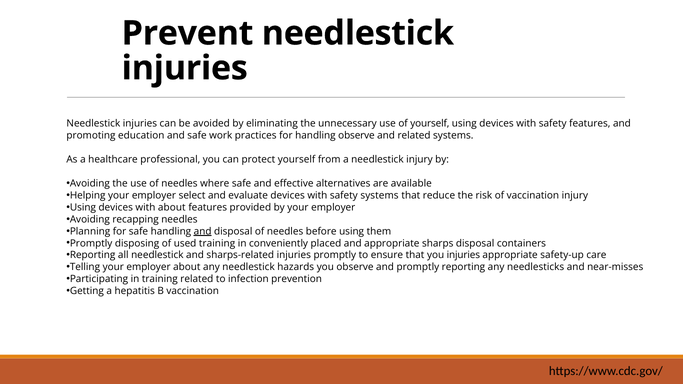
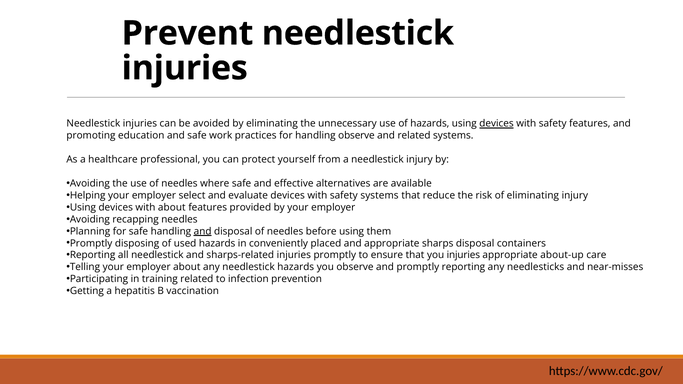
of yourself: yourself -> hazards (430, 124)
devices underline: none -> present (496, 124)
of vaccination: vaccination -> eliminating (533, 195)
used training: training -> hazards (217, 243)
safety-up: safety-up -> about-up (562, 255)
